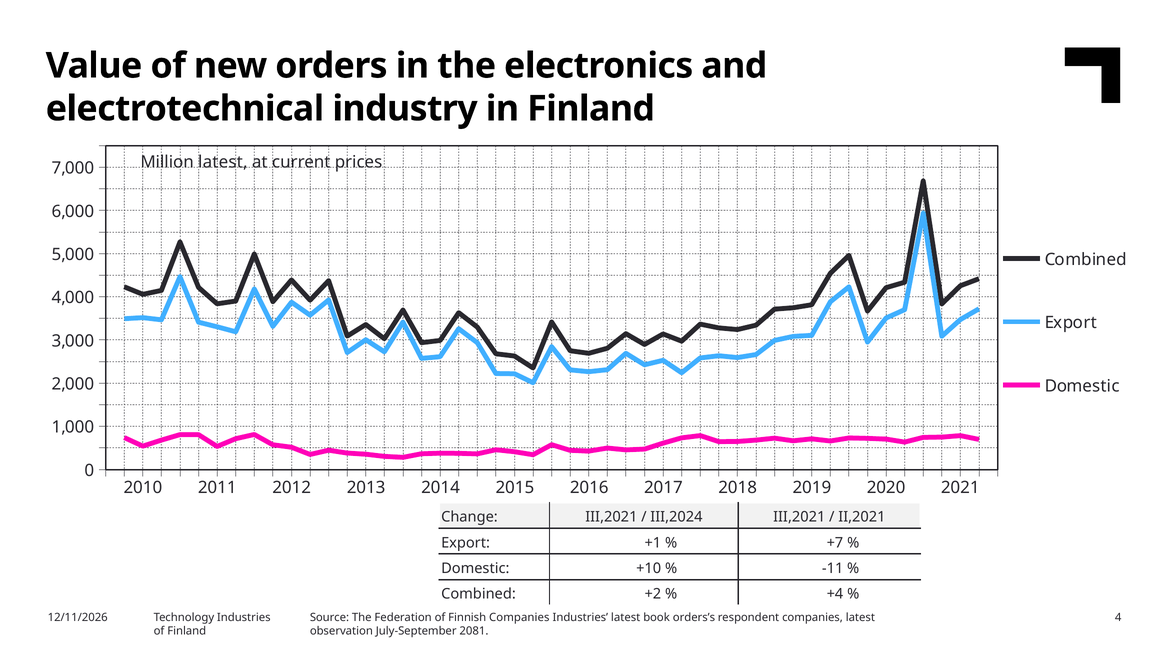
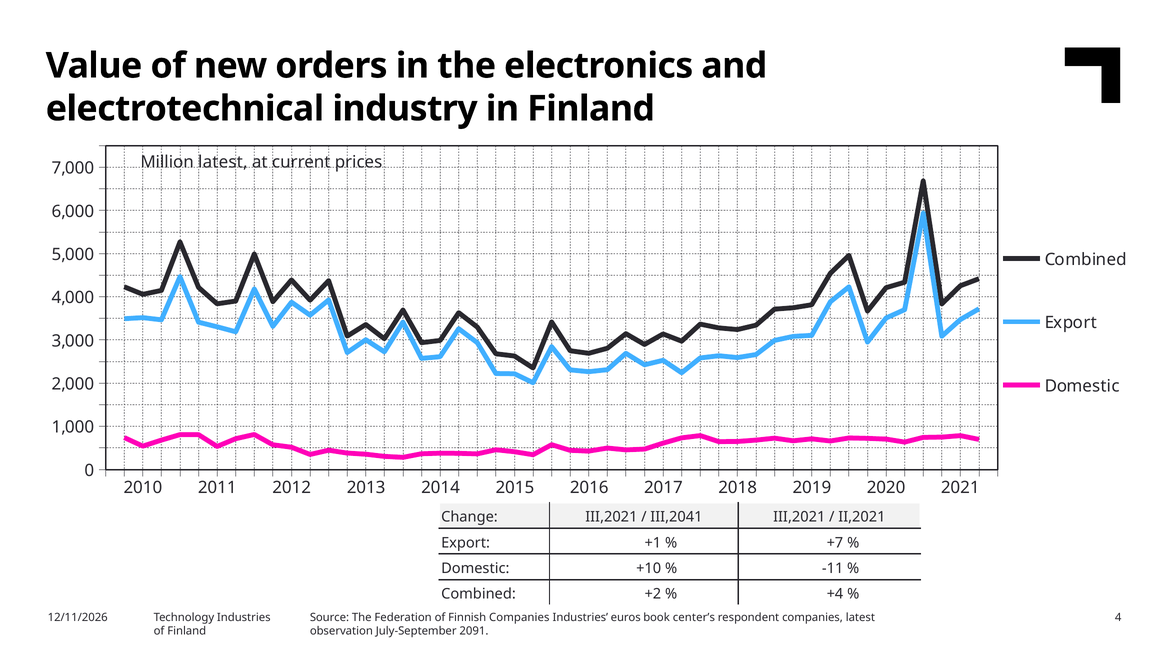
III,2024: III,2024 -> III,2041 (676, 517)
Industries latest: latest -> euros (626, 617)
orders’s: orders’s -> center’s (694, 617)
2081: 2081 -> 2091 (474, 631)
